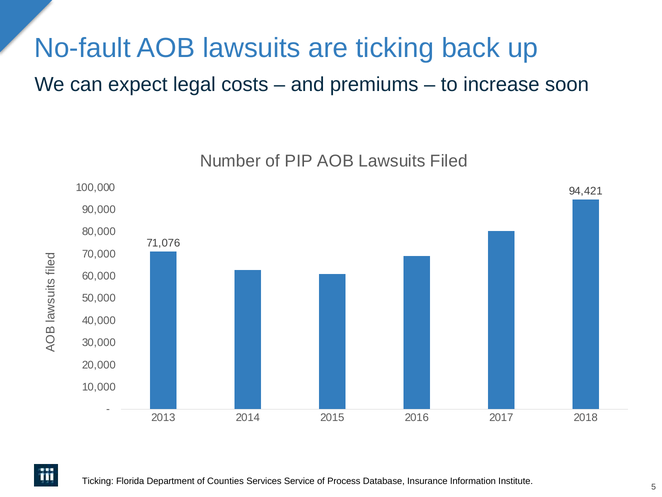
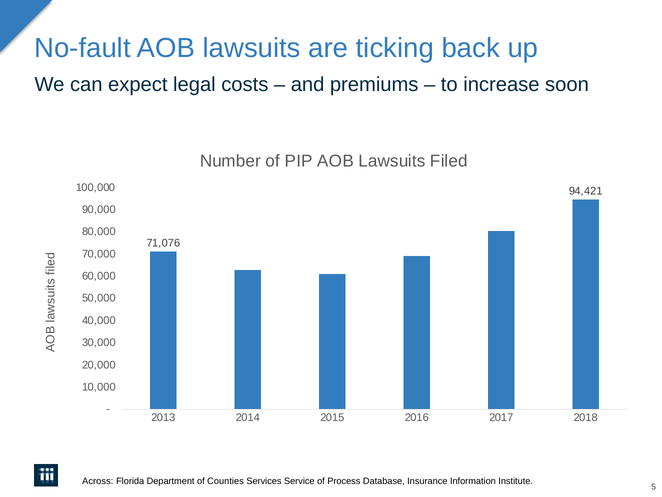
Ticking: Ticking -> Across (98, 481)
